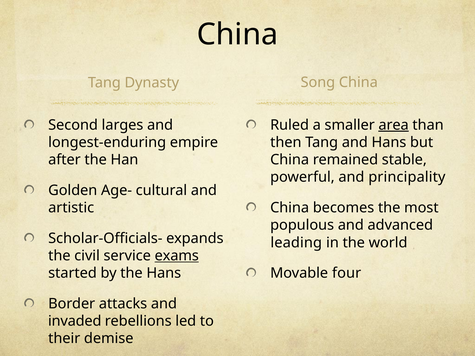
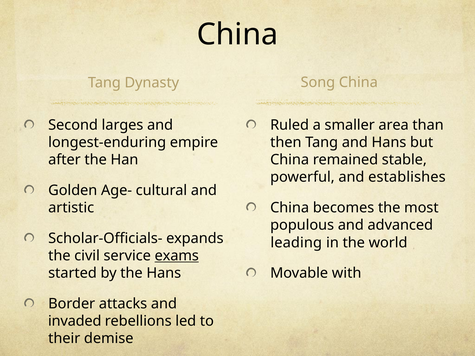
area underline: present -> none (394, 125)
principality: principality -> establishes (407, 177)
four: four -> with (347, 273)
